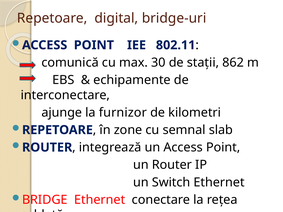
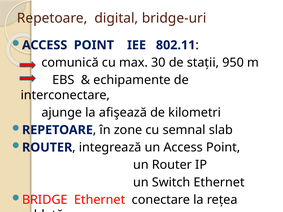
862: 862 -> 950 (233, 63)
furnizor: furnizor -> afişează (123, 113)
